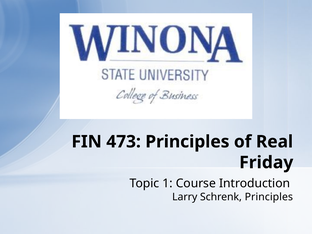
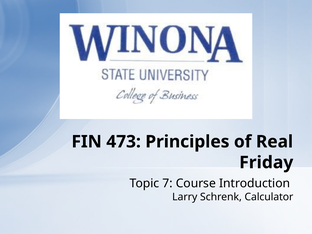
Topic 1: 1 -> 7 (168, 183)
Schrenk Principles: Principles -> Calculator (269, 197)
